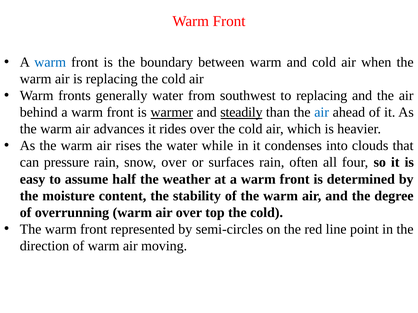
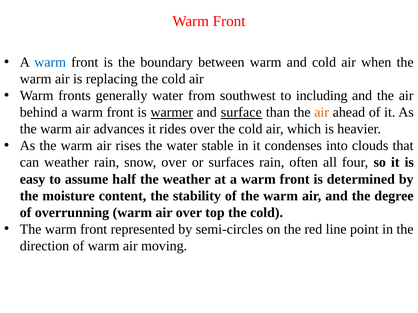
to replacing: replacing -> including (322, 96)
steadily: steadily -> surface (241, 112)
air colour: blue -> orange (322, 112)
while: while -> stable (218, 146)
can pressure: pressure -> weather (66, 163)
